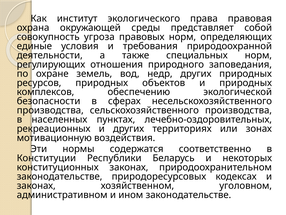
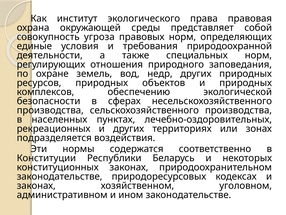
мотивационную: мотивационную -> подразделяется (54, 138)
